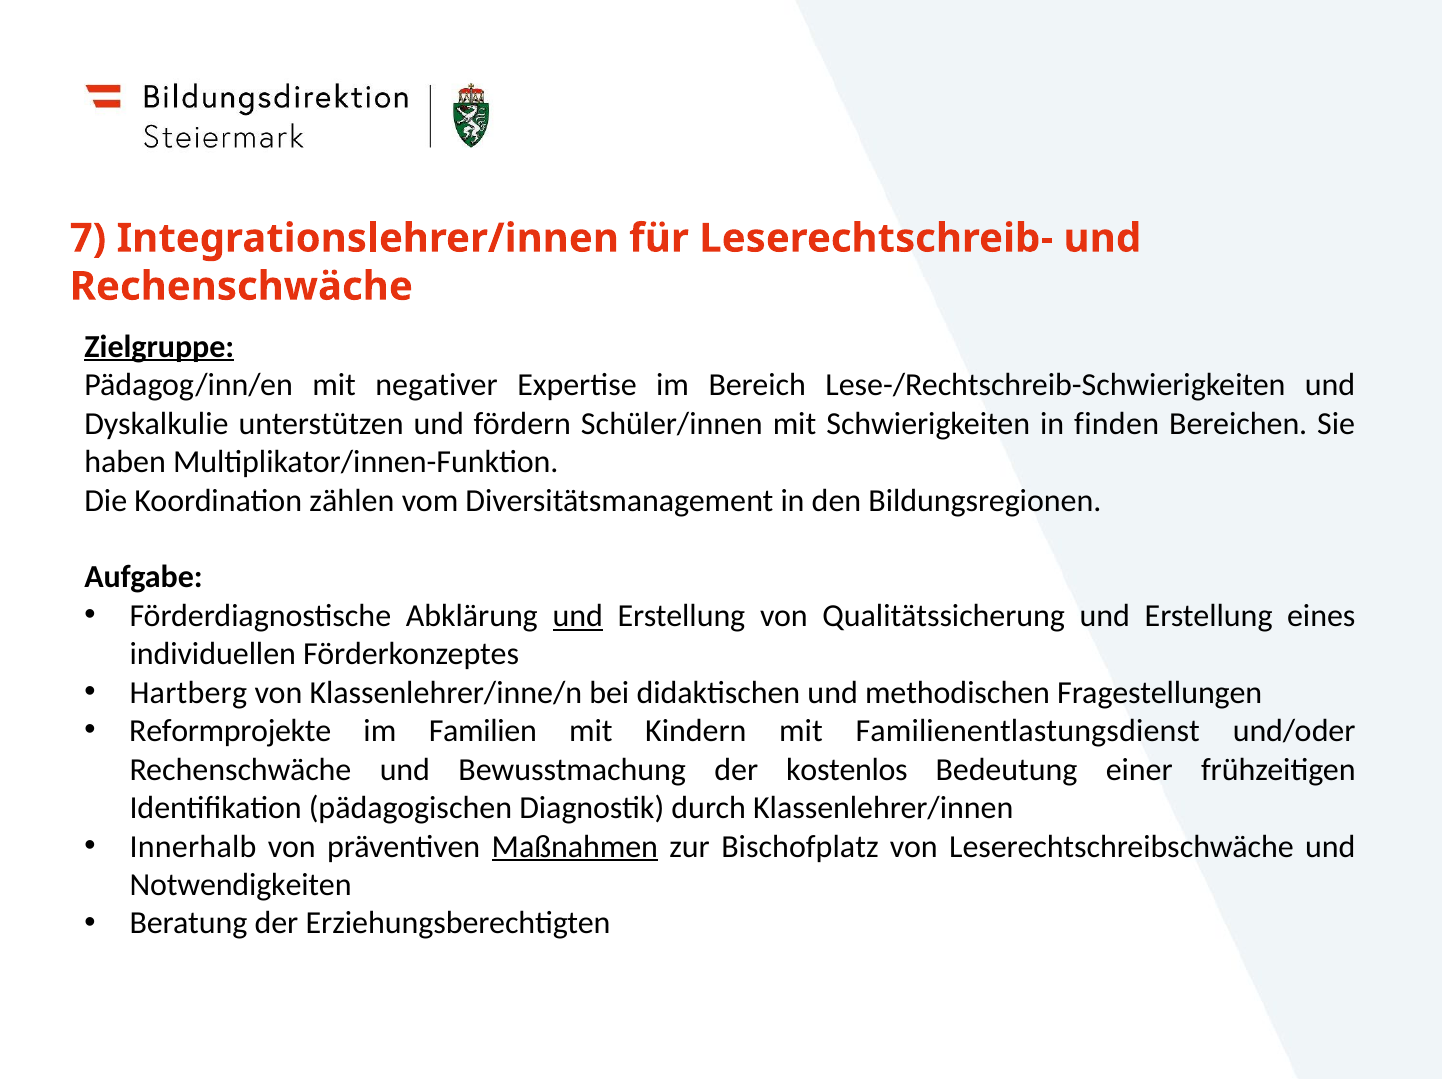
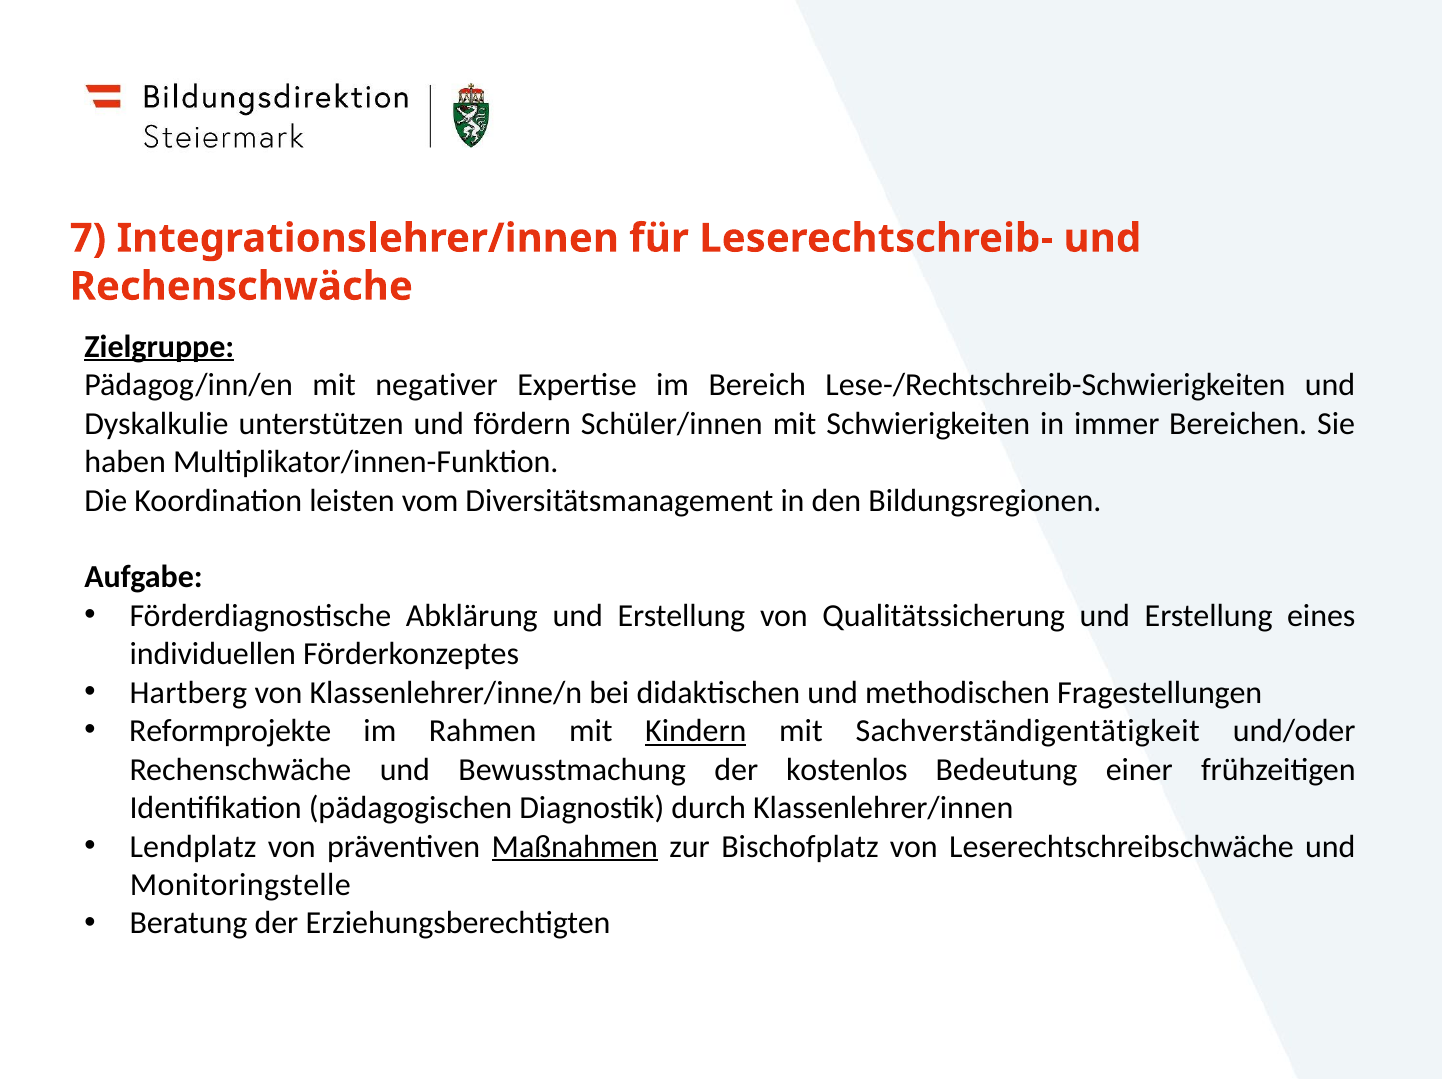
finden: finden -> immer (1117, 423)
zählen: zählen -> leisten (352, 500)
und underline: present -> none (578, 616)
Familien: Familien -> Rahmen (483, 731)
Kindern underline: none -> present (696, 731)
Familienentlastungsdienst: Familienentlastungsdienst -> Sachverständigentätigkeit (1028, 731)
Innerhalb: Innerhalb -> Lendplatz (193, 846)
Notwendigkeiten: Notwendigkeiten -> Monitoringstelle (240, 885)
